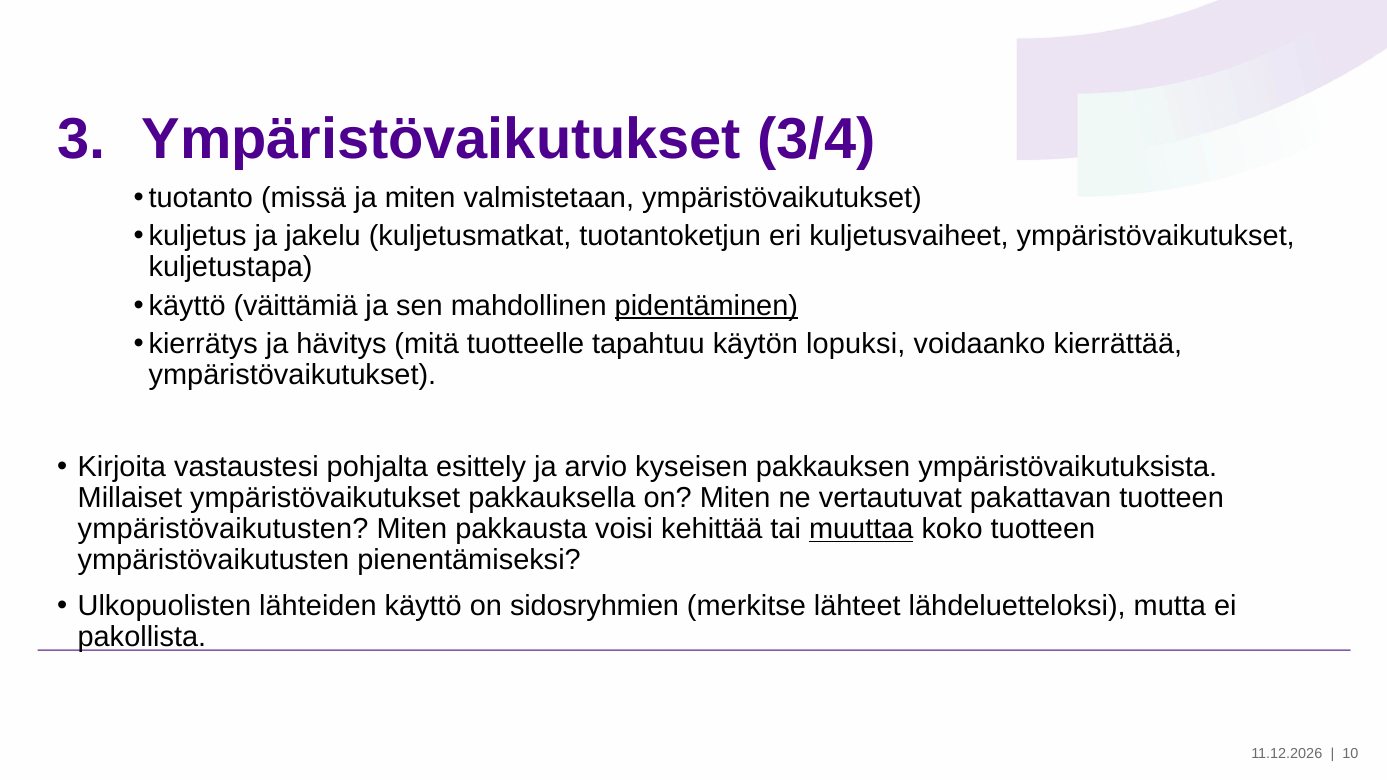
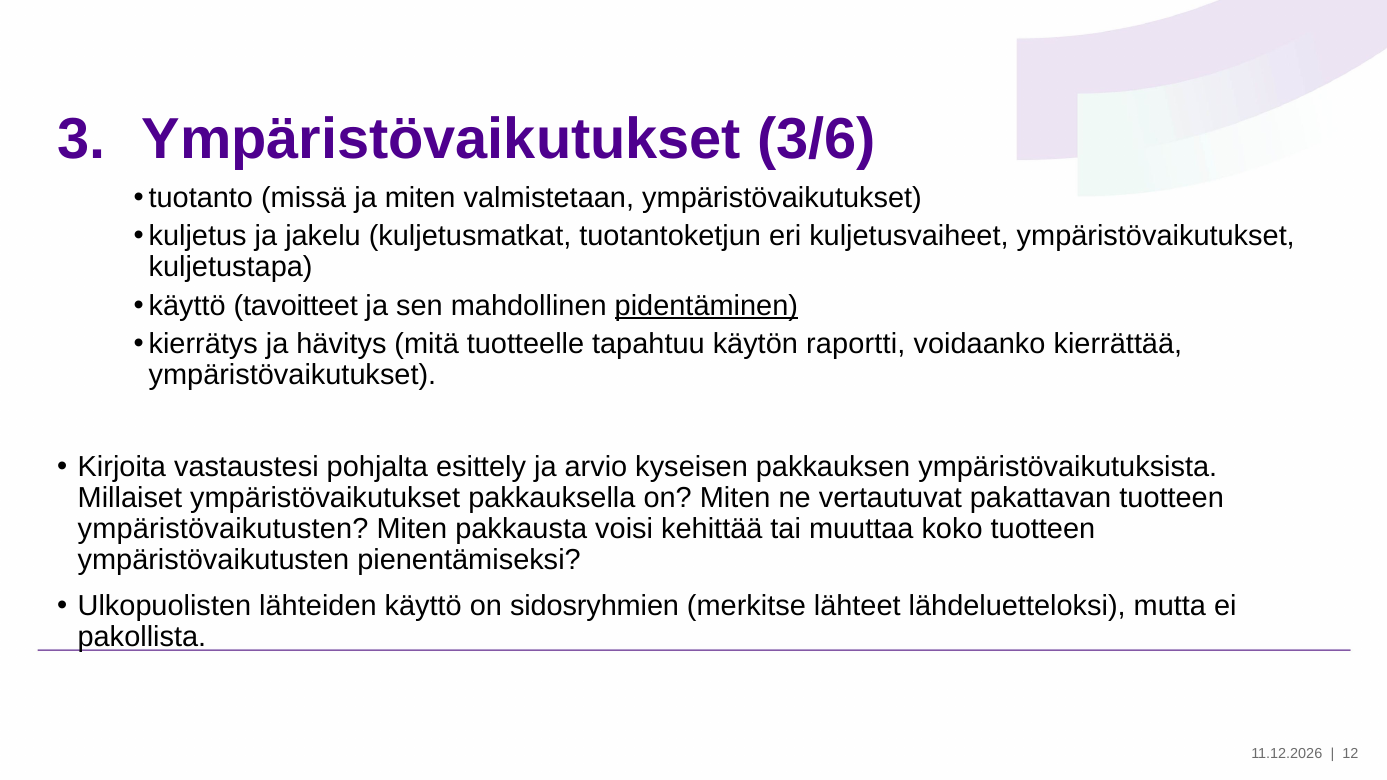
3/4: 3/4 -> 3/6 (817, 140)
väittämiä: väittämiä -> tavoitteet (296, 306)
lopuksi: lopuksi -> raportti (856, 344)
muuttaa underline: present -> none (861, 529)
10: 10 -> 12 (1350, 754)
